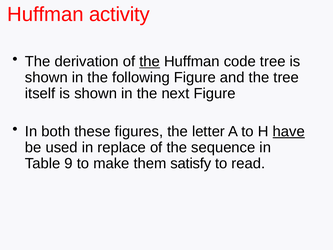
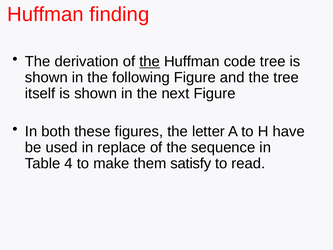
activity: activity -> finding (119, 14)
have underline: present -> none (289, 131)
9: 9 -> 4 (69, 163)
